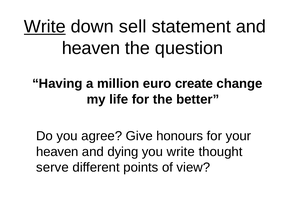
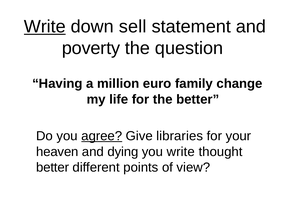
heaven: heaven -> poverty (91, 48)
create: create -> family (194, 84)
agree underline: none -> present (102, 136)
honours: honours -> libraries (180, 136)
serve: serve -> better (53, 168)
